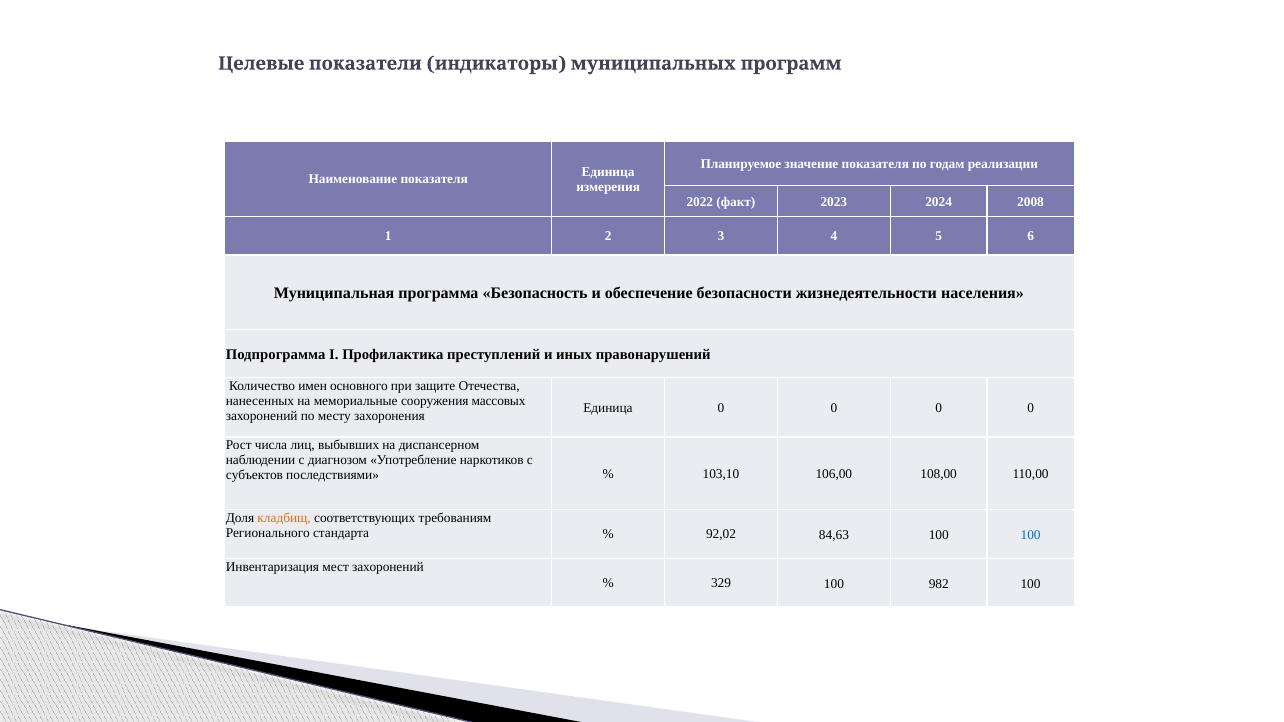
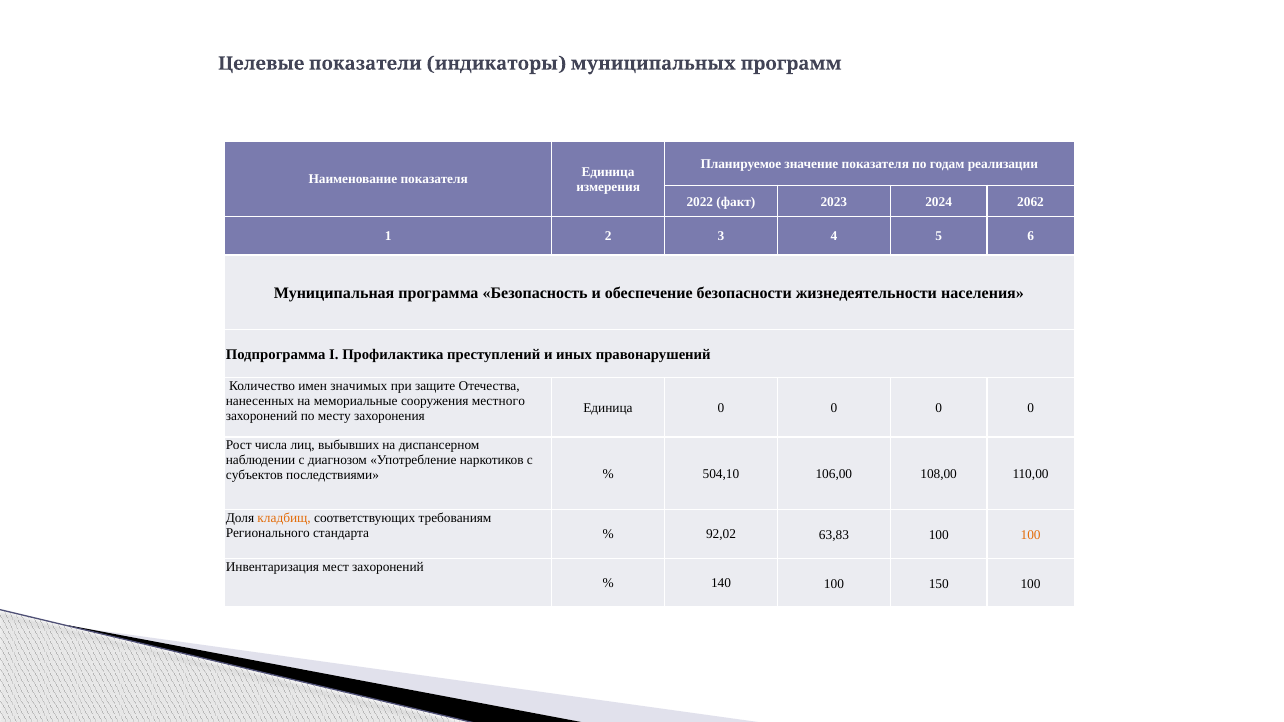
2008: 2008 -> 2062 (1031, 202)
основного: основного -> значимых (359, 386)
массовых: массовых -> местного (498, 401)
103,10: 103,10 -> 504,10 (721, 474)
84,63: 84,63 -> 63,83 (834, 535)
100 colour: blue -> orange (1031, 535)
329: 329 -> 140 (721, 583)
982: 982 -> 150 (939, 584)
